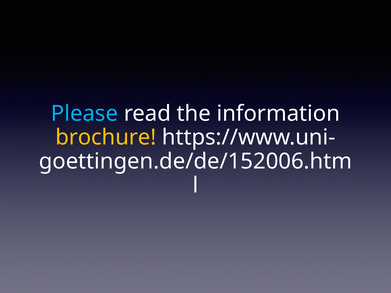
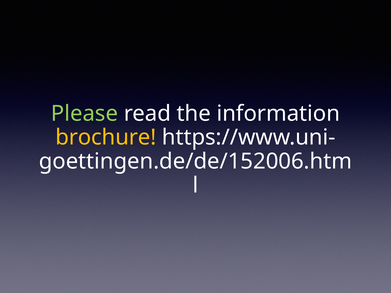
Please colour: light blue -> light green (84, 114)
